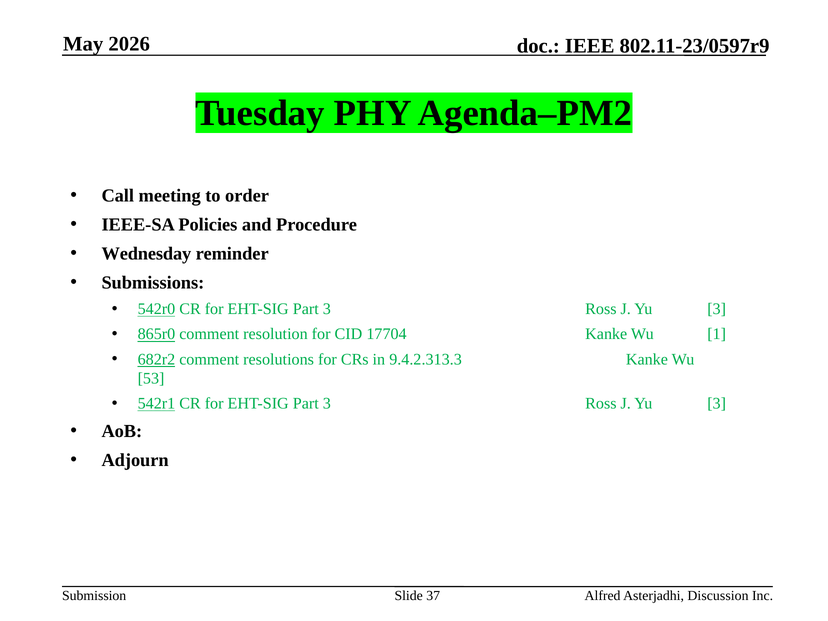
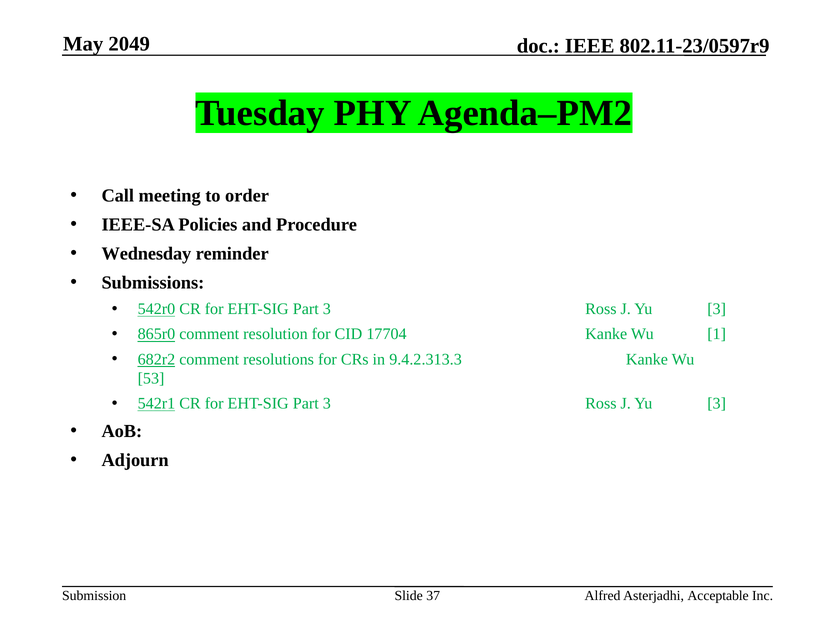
2026: 2026 -> 2049 (129, 44)
Discussion: Discussion -> Acceptable (718, 596)
